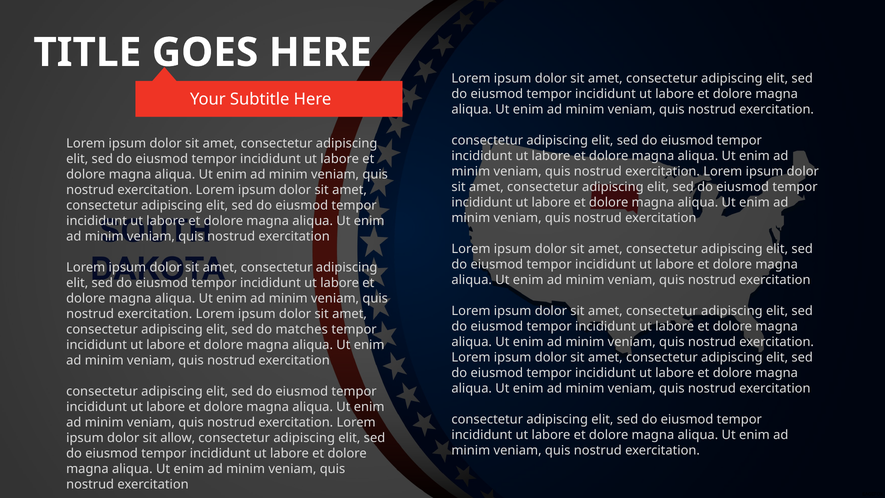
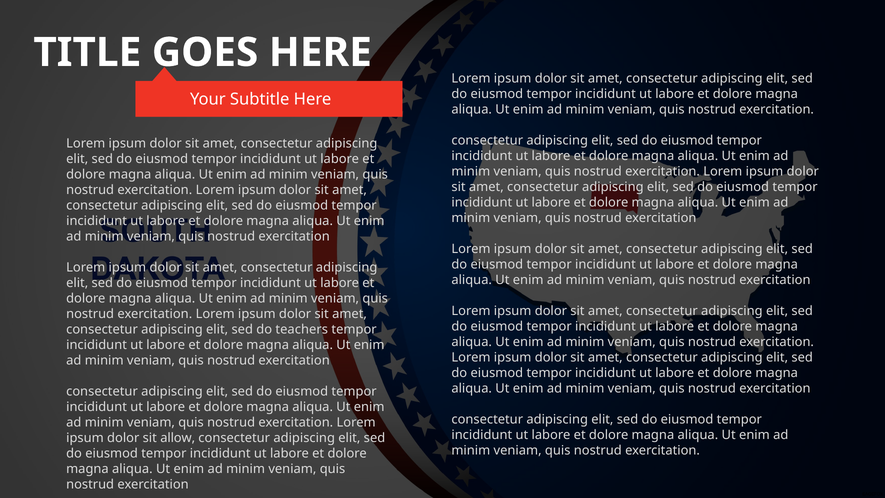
matches: matches -> teachers (302, 329)
